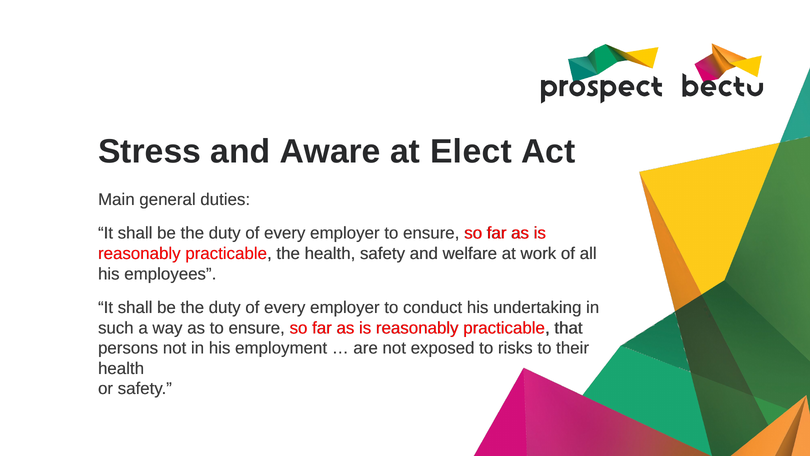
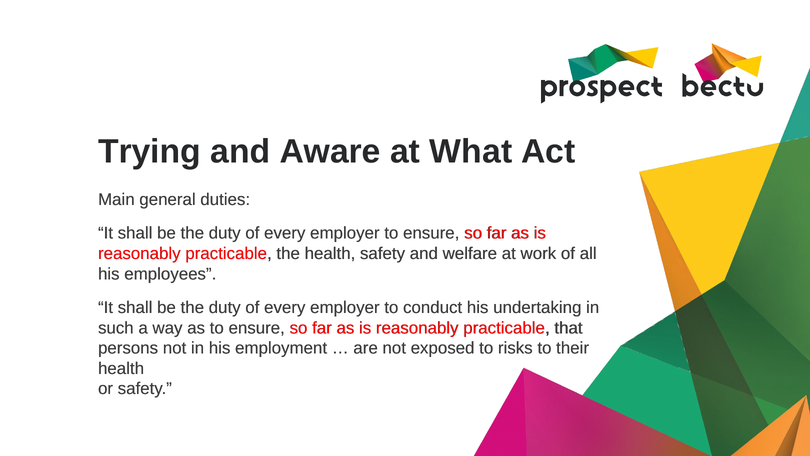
Stress: Stress -> Trying (150, 151)
Elect: Elect -> What (471, 151)
